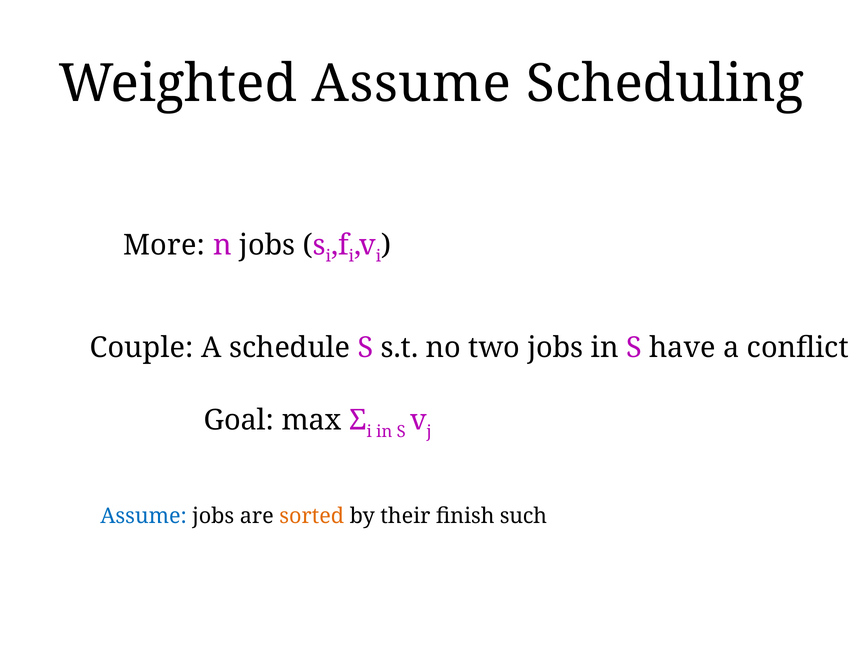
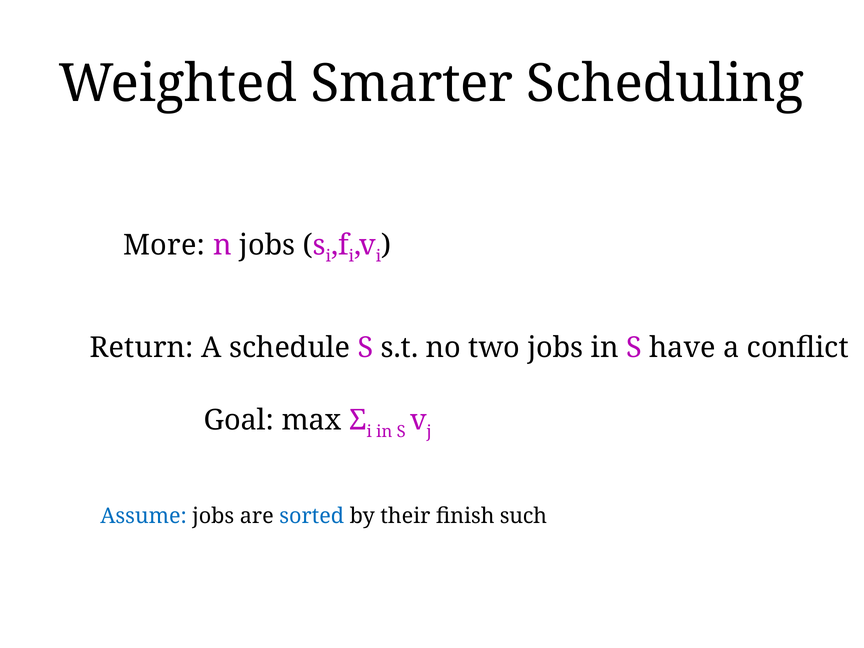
Weighted Assume: Assume -> Smarter (412, 84)
Couple: Couple -> Return (142, 348)
sorted colour: orange -> blue (312, 516)
